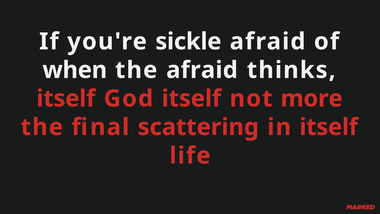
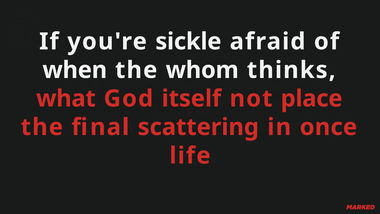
the afraid: afraid -> whom (202, 70)
itself: itself -> what (66, 99)
more: more -> place (312, 99)
in itself: itself -> once (328, 127)
